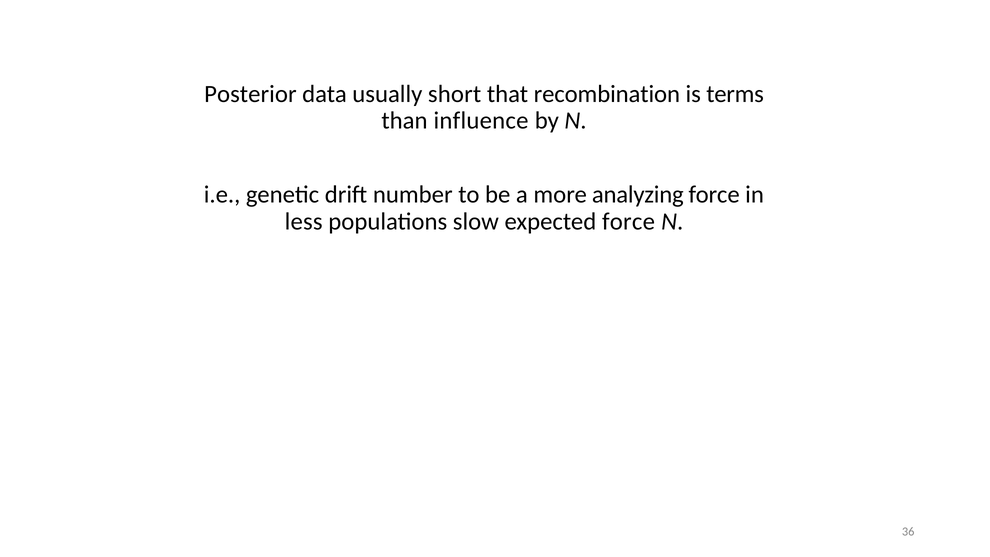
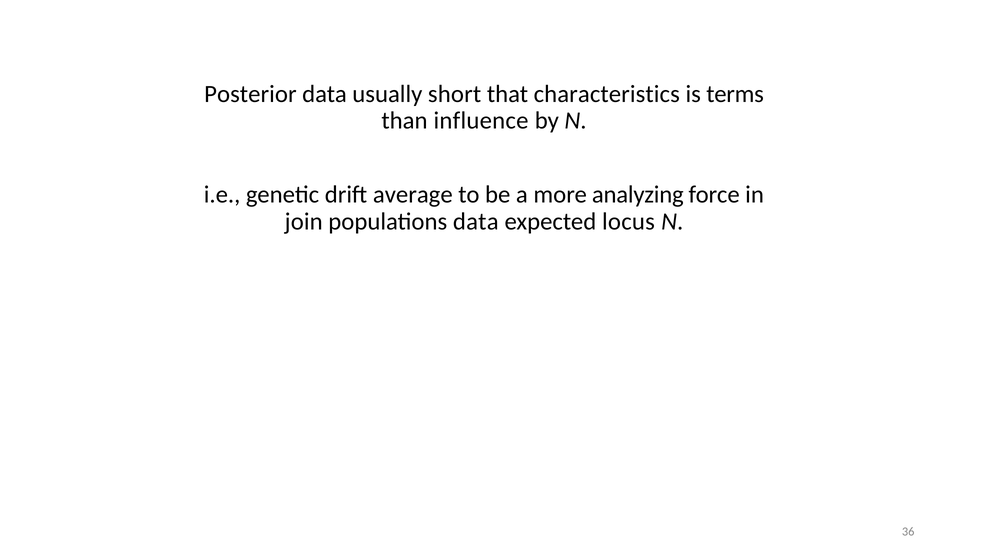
recombination: recombination -> characteristics (607, 94)
number: number -> average (413, 195)
less: less -> join (304, 221)
populations slow: slow -> data (476, 221)
expected force: force -> locus (628, 221)
